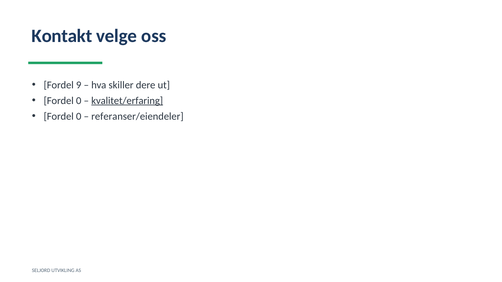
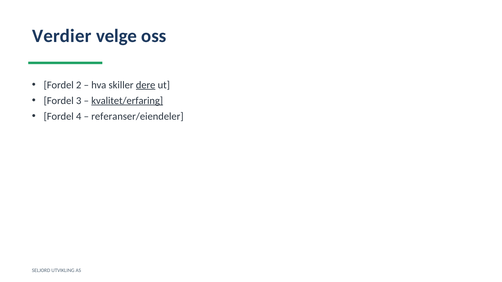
Kontakt: Kontakt -> Verdier (62, 36)
9: 9 -> 2 (79, 85)
dere underline: none -> present (146, 85)
0: 0 -> 3 (79, 101)
0: 0 -> 4 (79, 116)
